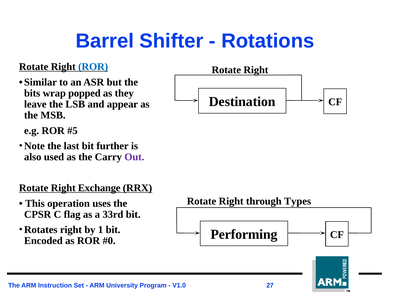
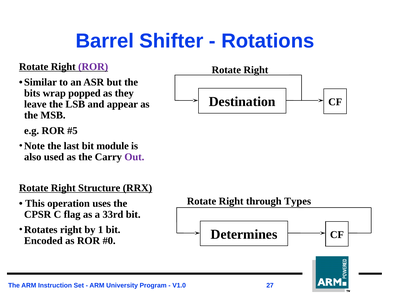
ROR colour: blue -> purple (93, 67)
further: further -> module (113, 146)
Exchange: Exchange -> Structure (99, 188)
Performing: Performing -> Determines (244, 234)
